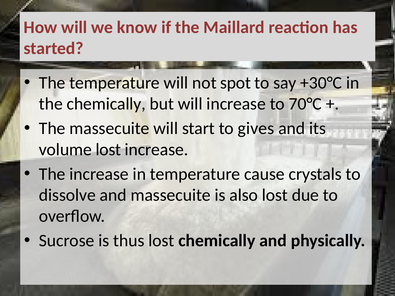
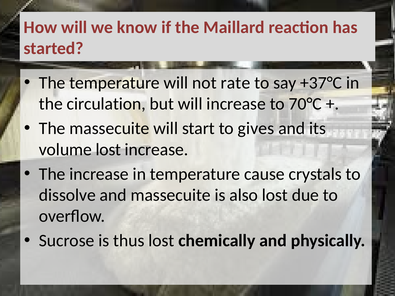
spot: spot -> rate (235, 83)
+30°C: +30°C -> +37°C (321, 83)
the chemically: chemically -> circulation (106, 104)
